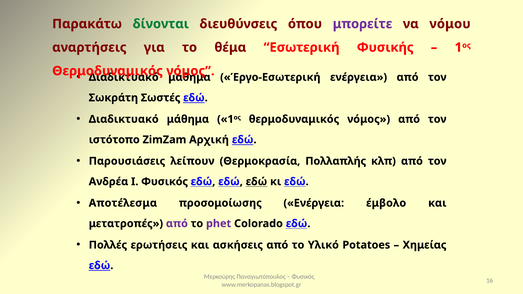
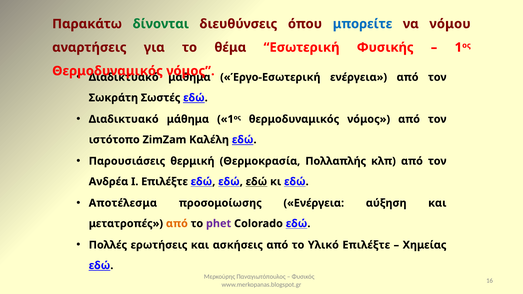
μπορείτε colour: purple -> blue (363, 24)
Αρχική: Αρχική -> Καλέλη (209, 140)
λείπουν: λείπουν -> θερμική (192, 161)
Ι Φυσικός: Φυσικός -> Επιλέξτε (165, 182)
έμβολο: έμβολο -> αύξηση (386, 203)
από colour: purple -> orange (177, 224)
Υλικό Potatoes: Potatoes -> Επιλέξτε (366, 245)
